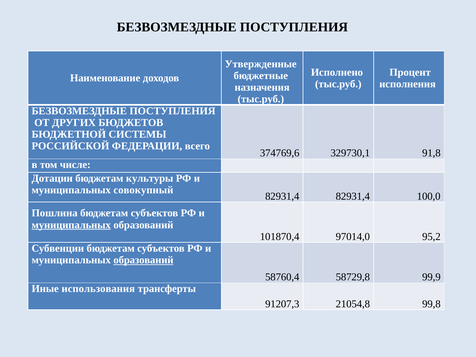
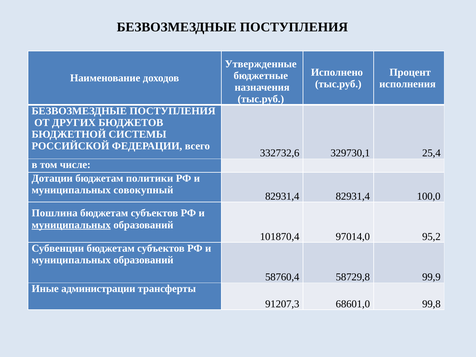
374769,6: 374769,6 -> 332732,6 (280, 153)
91,8: 91,8 -> 25,4 (431, 153)
культуры: культуры -> политики (150, 178)
образований underline: present -> none (143, 260)
использования: использования -> администрации (98, 289)
21054,8: 21054,8 -> 68601,0 (353, 304)
